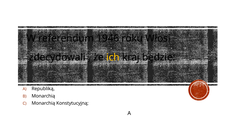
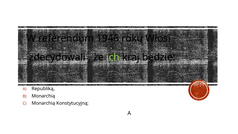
ich colour: yellow -> light green (113, 57)
